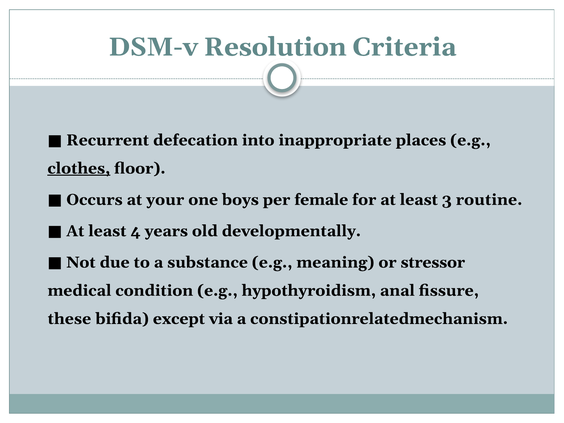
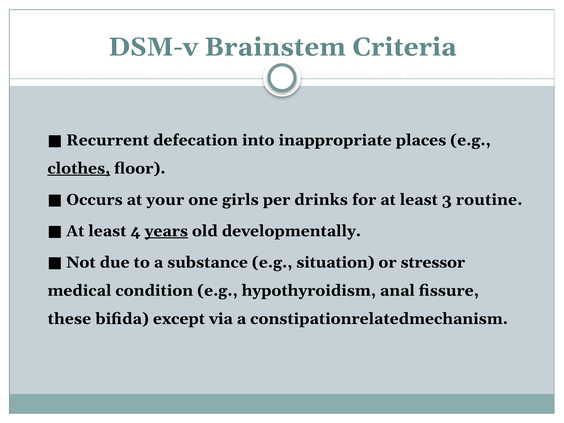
Resolution: Resolution -> Brainstem (275, 47)
boys: boys -> girls (240, 200)
female: female -> drinks (321, 200)
years underline: none -> present (166, 231)
meaning: meaning -> situation (335, 262)
